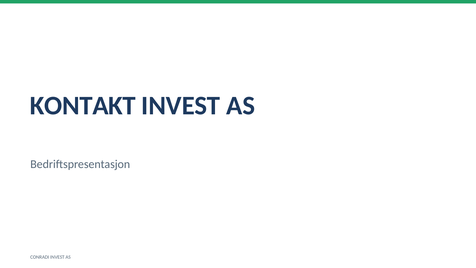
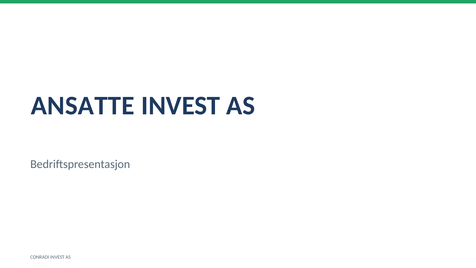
KONTAKT: KONTAKT -> ANSATTE (83, 106)
